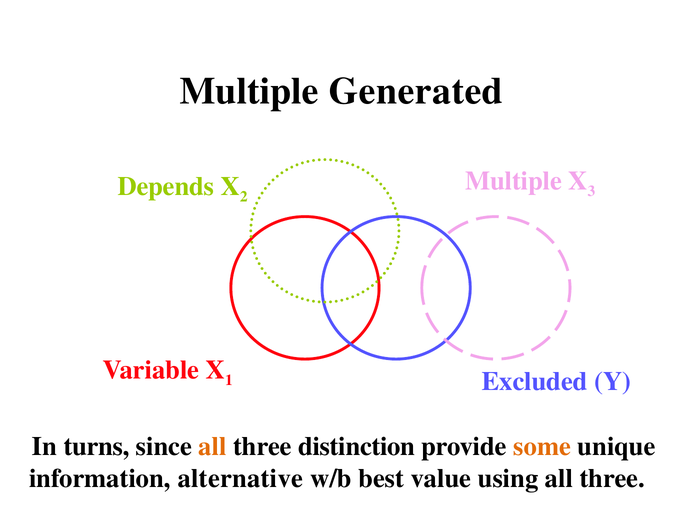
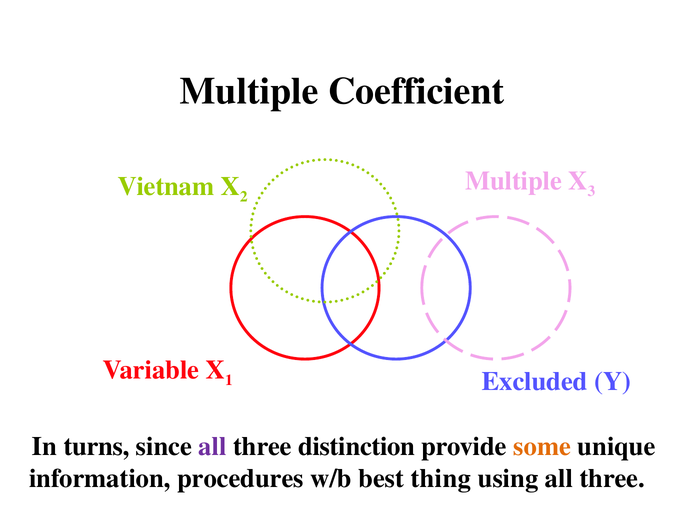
Generated: Generated -> Coefficient (416, 91)
Depends: Depends -> Vietnam (166, 186)
all colour: orange -> purple (213, 446)
alternative: alternative -> procedures (241, 478)
value: value -> thing (441, 478)
